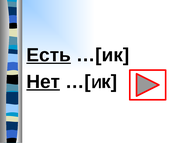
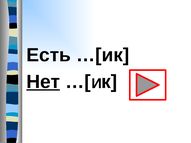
Есть underline: present -> none (49, 55)
